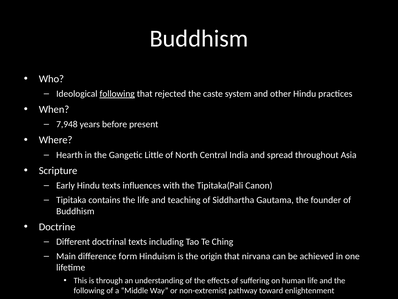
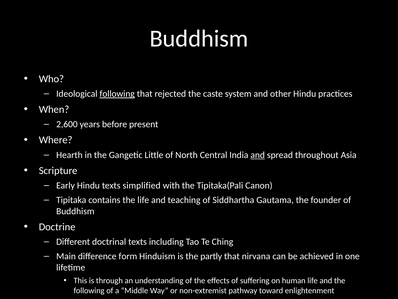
7,948: 7,948 -> 2,600 (67, 124)
and underline: none -> present (258, 155)
influences: influences -> simplified (142, 185)
origin: origin -> partly (211, 256)
